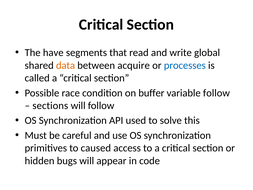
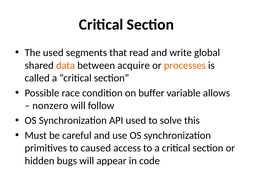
The have: have -> used (53, 53)
processes colour: blue -> orange (185, 65)
variable follow: follow -> allows (216, 93)
sections: sections -> nonzero (50, 105)
